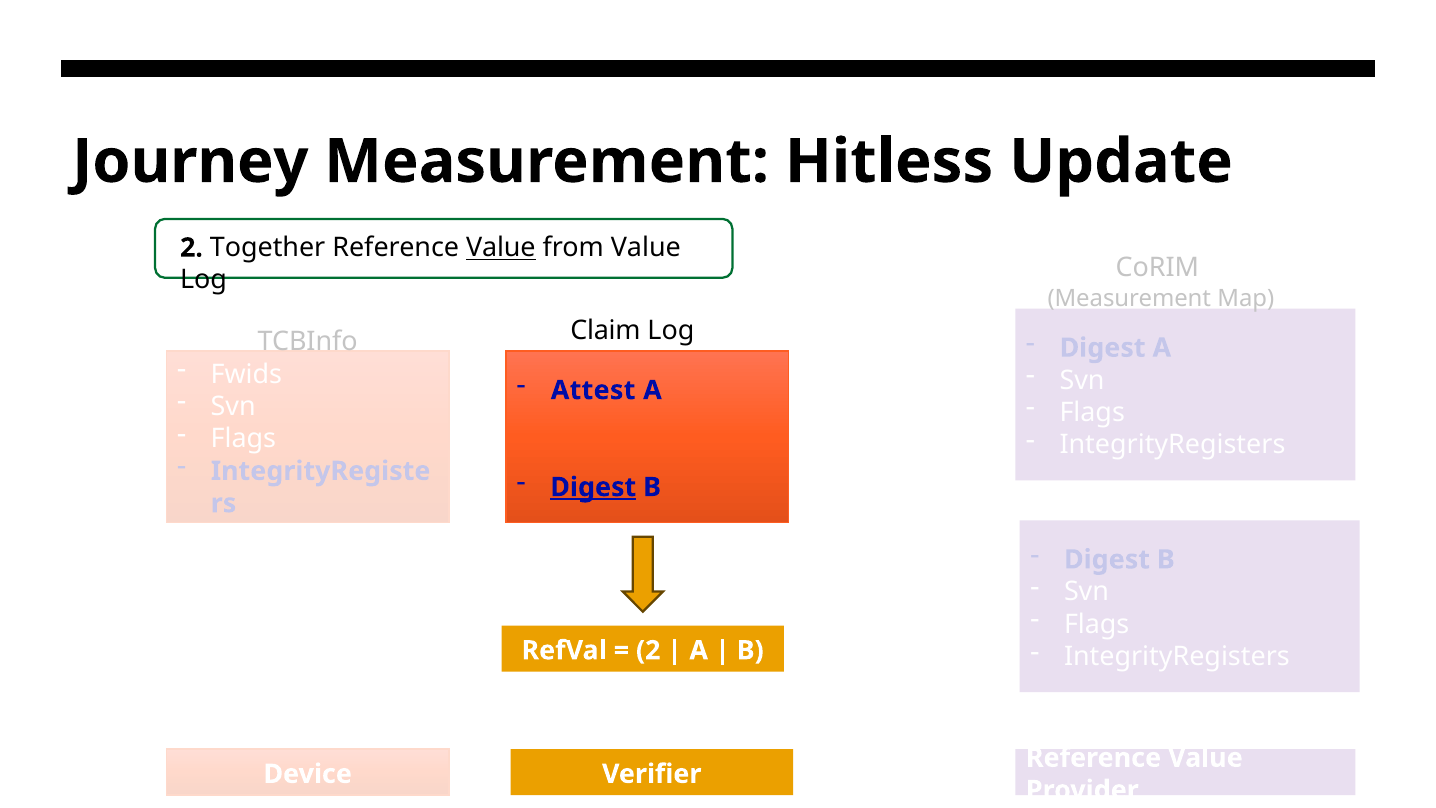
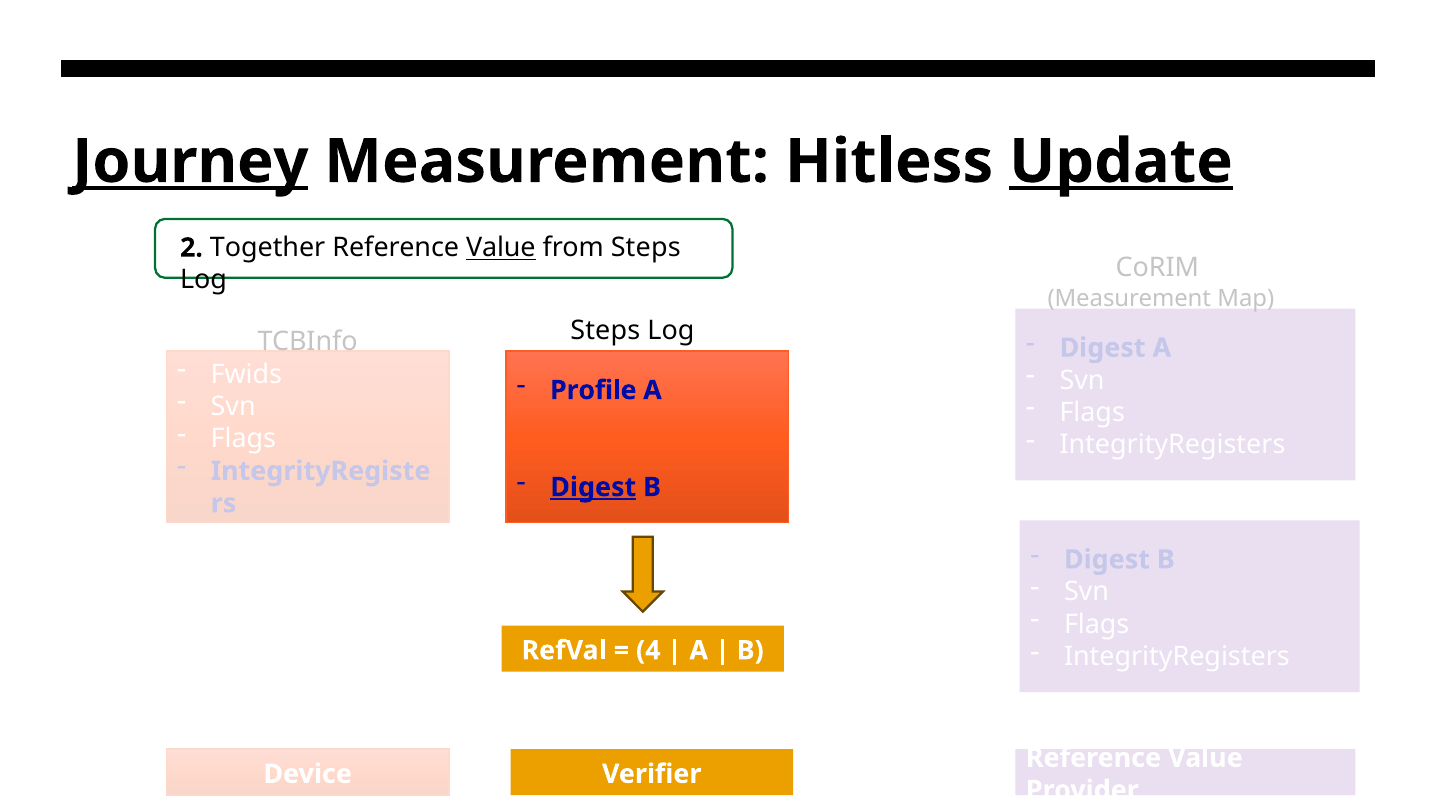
Journey underline: none -> present (190, 162)
Update underline: none -> present (1121, 162)
from Value: Value -> Steps (646, 248)
Claim: Claim -> Steps (605, 331)
Attest: Attest -> Profile (593, 390)
2: 2 -> 4 (648, 650)
